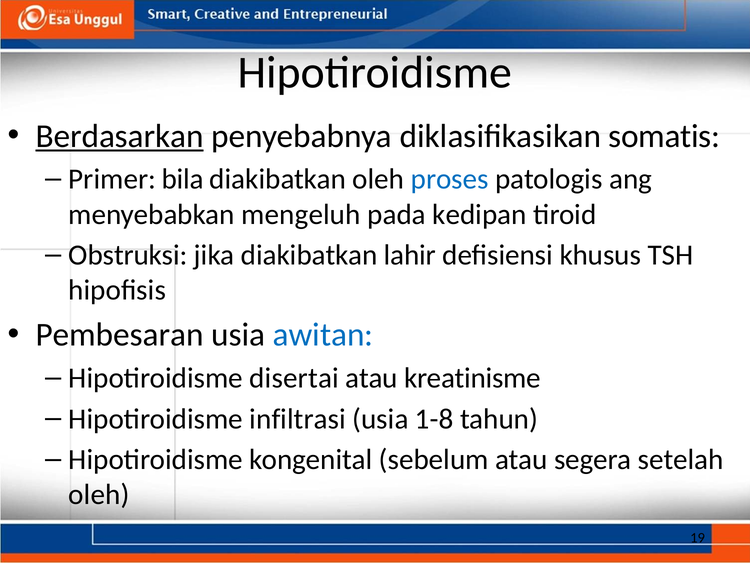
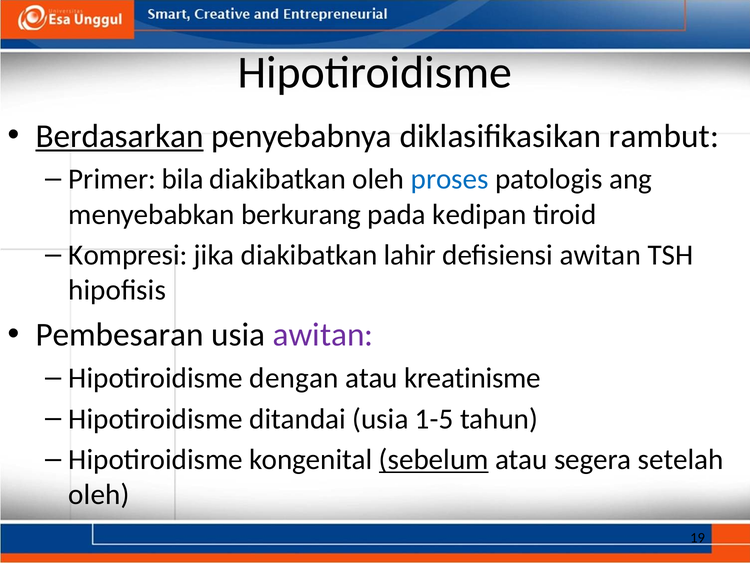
somatis: somatis -> rambut (664, 136)
mengeluh: mengeluh -> berkurang (301, 214)
Obstruksi: Obstruksi -> Kompresi (128, 255)
defisiensi khusus: khusus -> awitan (600, 255)
awitan colour: blue -> purple (323, 335)
disertai: disertai -> dengan (294, 378)
infiltrasi: infiltrasi -> ditandai (298, 418)
1-8: 1-8 -> 1-5 (434, 418)
sebelum underline: none -> present (434, 459)
